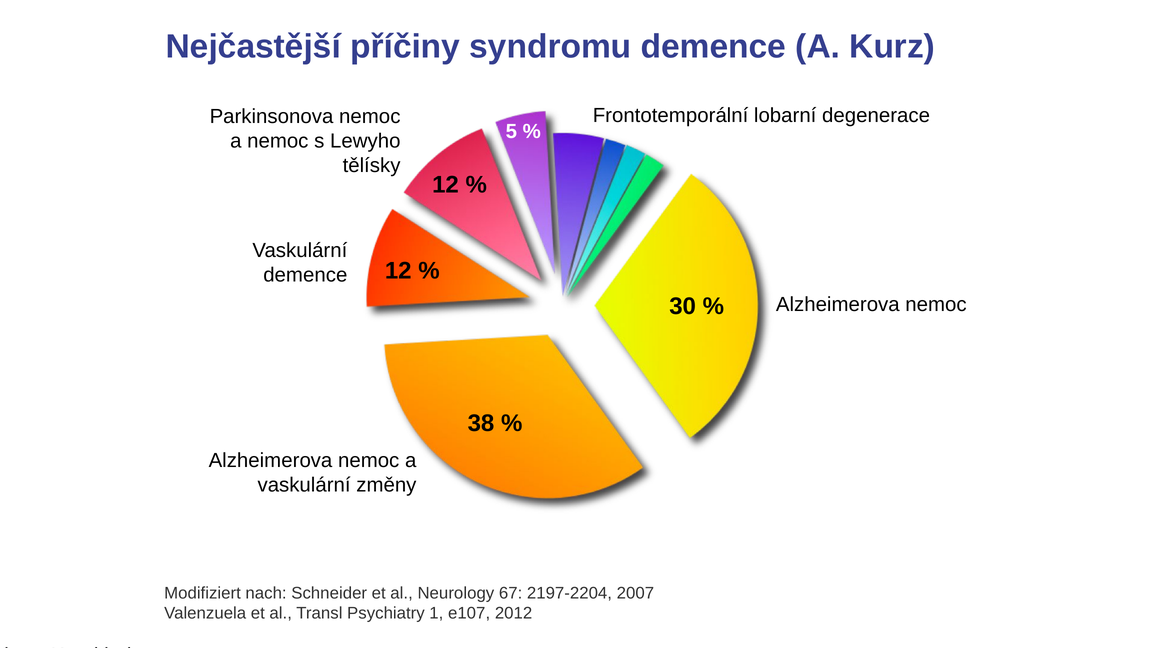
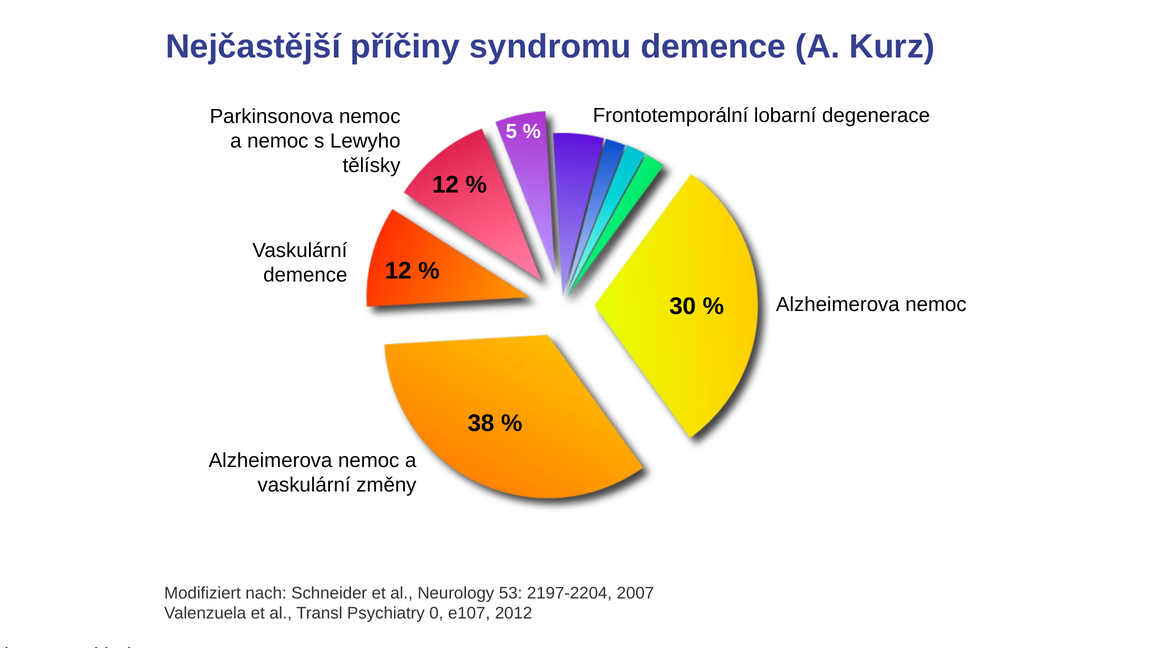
67: 67 -> 53 (511, 593)
1: 1 -> 0 (436, 613)
